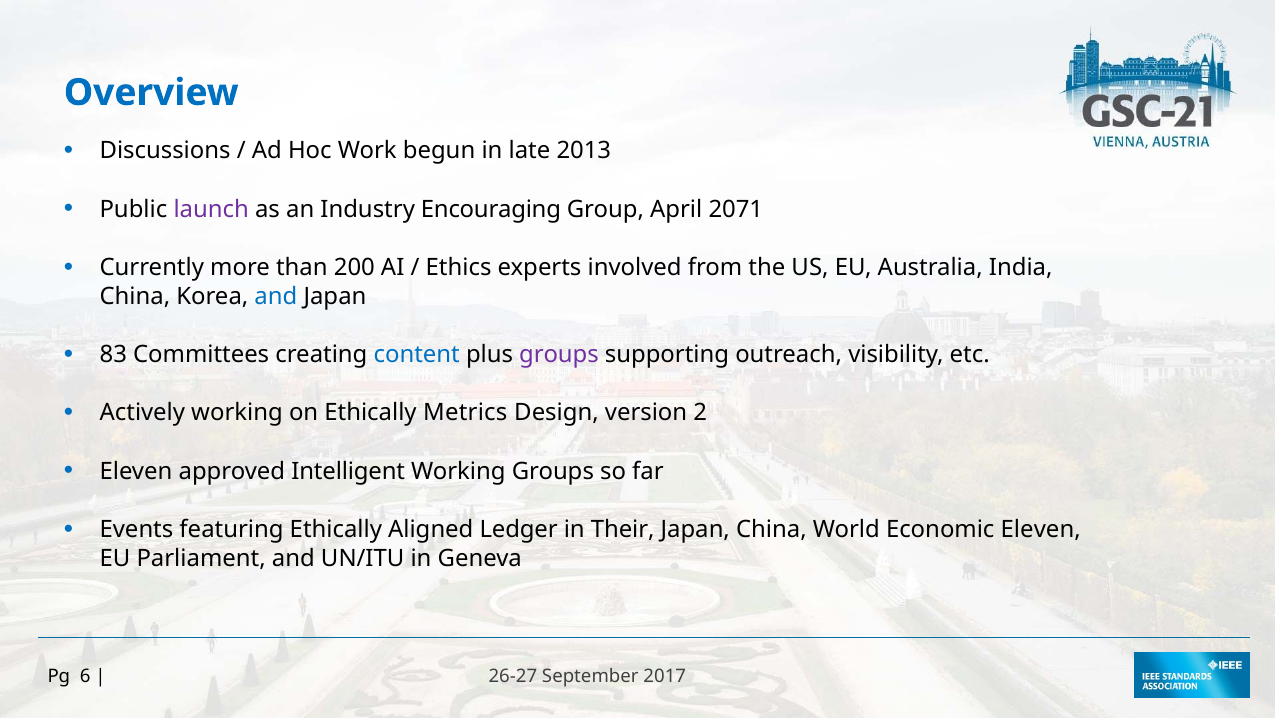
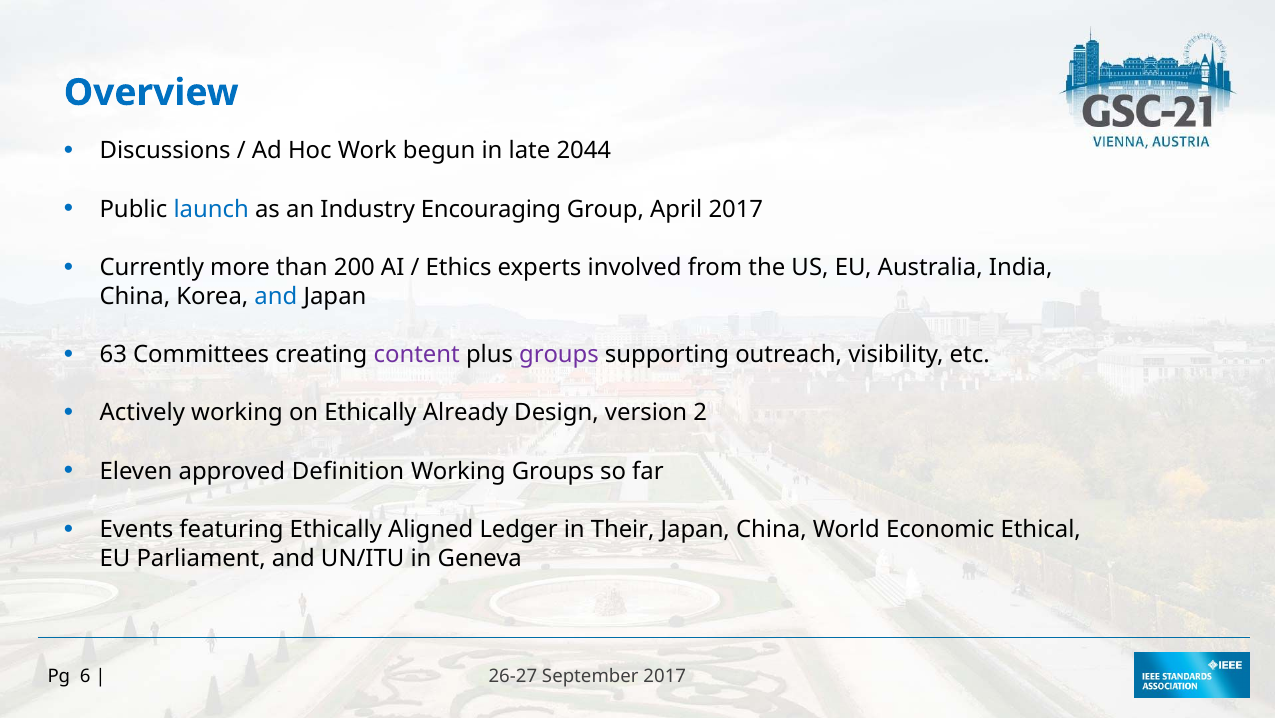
2013: 2013 -> 2044 (584, 151)
launch colour: purple -> blue (211, 209)
April 2071: 2071 -> 2017 (736, 209)
83: 83 -> 63 (113, 354)
content colour: blue -> purple (417, 354)
Metrics: Metrics -> Already (465, 413)
Intelligent: Intelligent -> Definition (348, 471)
Economic Eleven: Eleven -> Ethical (1041, 529)
